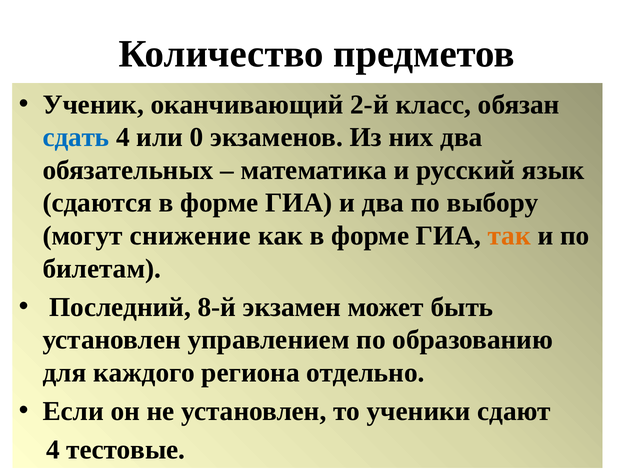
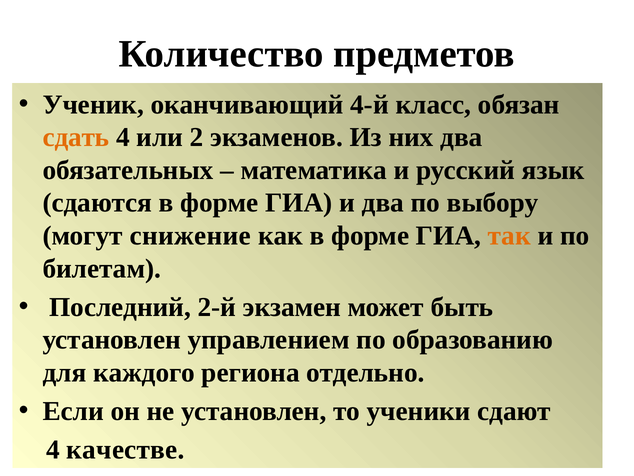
2-й: 2-й -> 4-й (370, 104)
сдать colour: blue -> orange (76, 137)
0: 0 -> 2 (197, 137)
8-й: 8-й -> 2-й (217, 307)
тестовые: тестовые -> качестве (126, 449)
